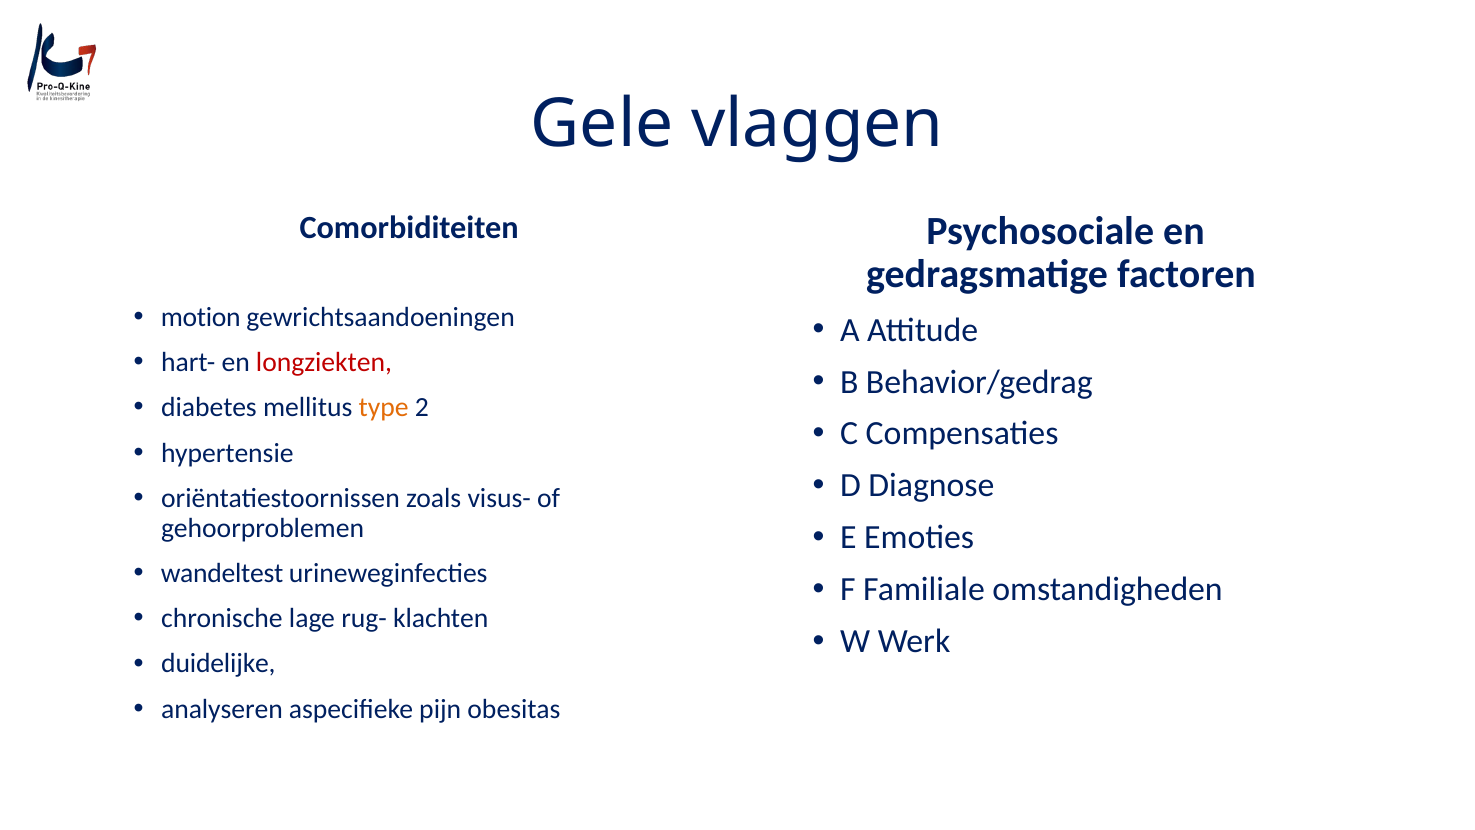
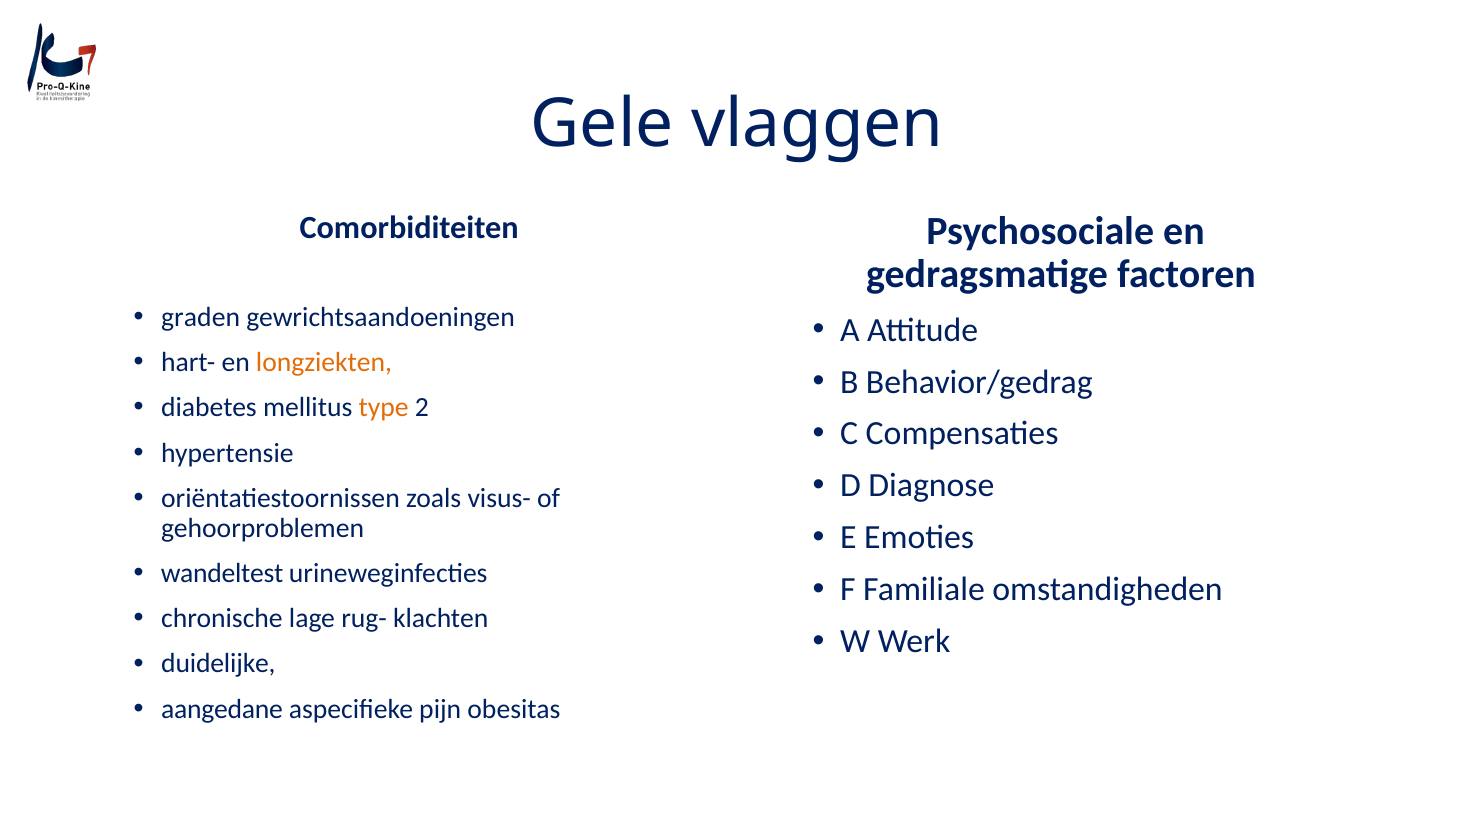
motion: motion -> graden (201, 317)
longziekten colour: red -> orange (324, 362)
analyseren: analyseren -> aangedane (222, 709)
